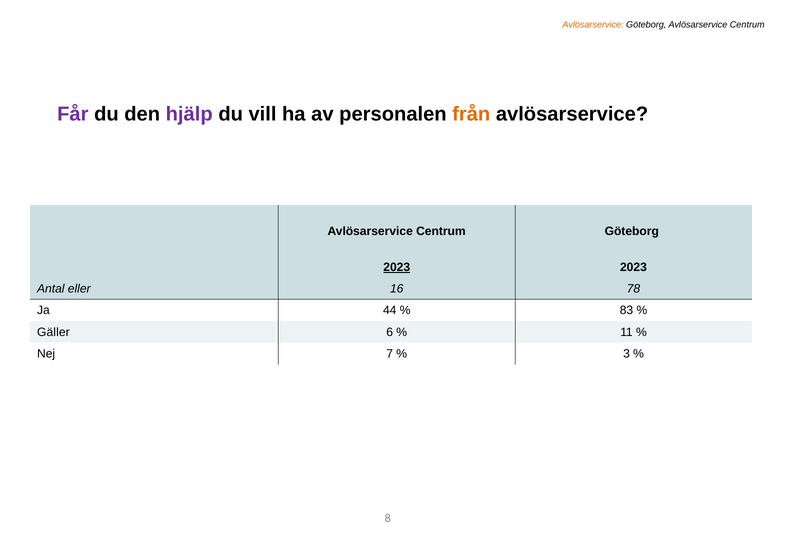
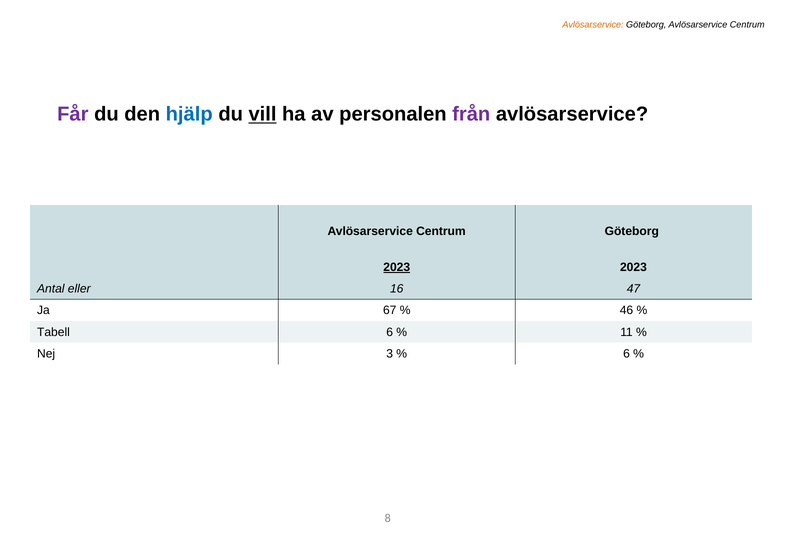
hjälp colour: purple -> blue (189, 114)
vill underline: none -> present (263, 114)
från colour: orange -> purple (471, 114)
78: 78 -> 47 (634, 289)
44: 44 -> 67 (390, 311)
83: 83 -> 46 (627, 311)
Gäller: Gäller -> Tabell (53, 332)
7: 7 -> 3 (390, 354)
3: 3 -> 6 (626, 354)
